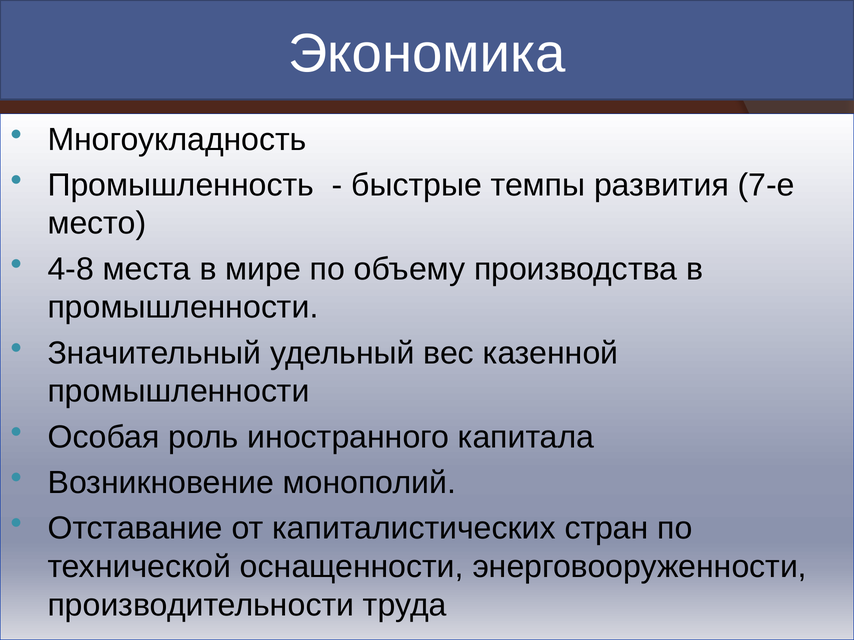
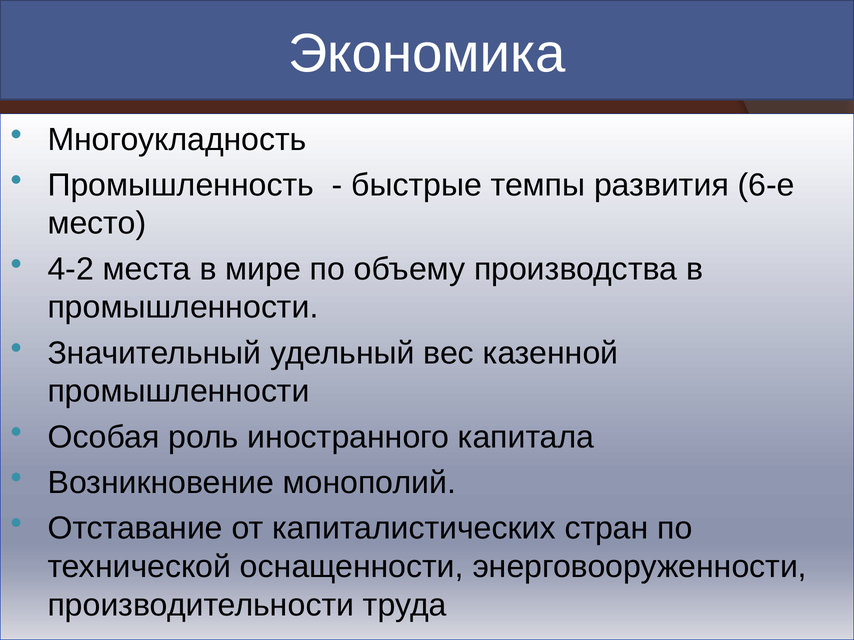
7-е: 7-е -> 6-е (766, 185)
4-8: 4-8 -> 4-2 (71, 269)
